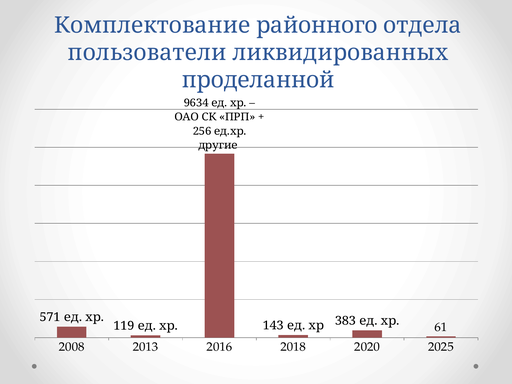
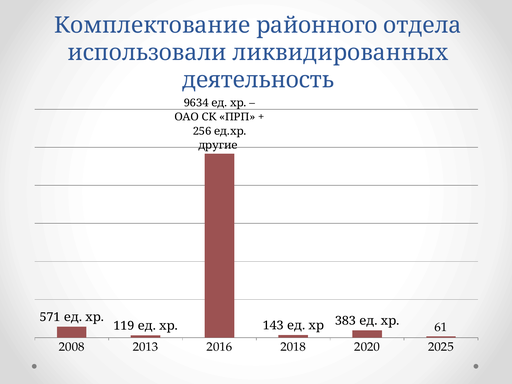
пользователи: пользователи -> использовали (147, 53)
проделанной: проделанной -> деятельность (258, 80)
